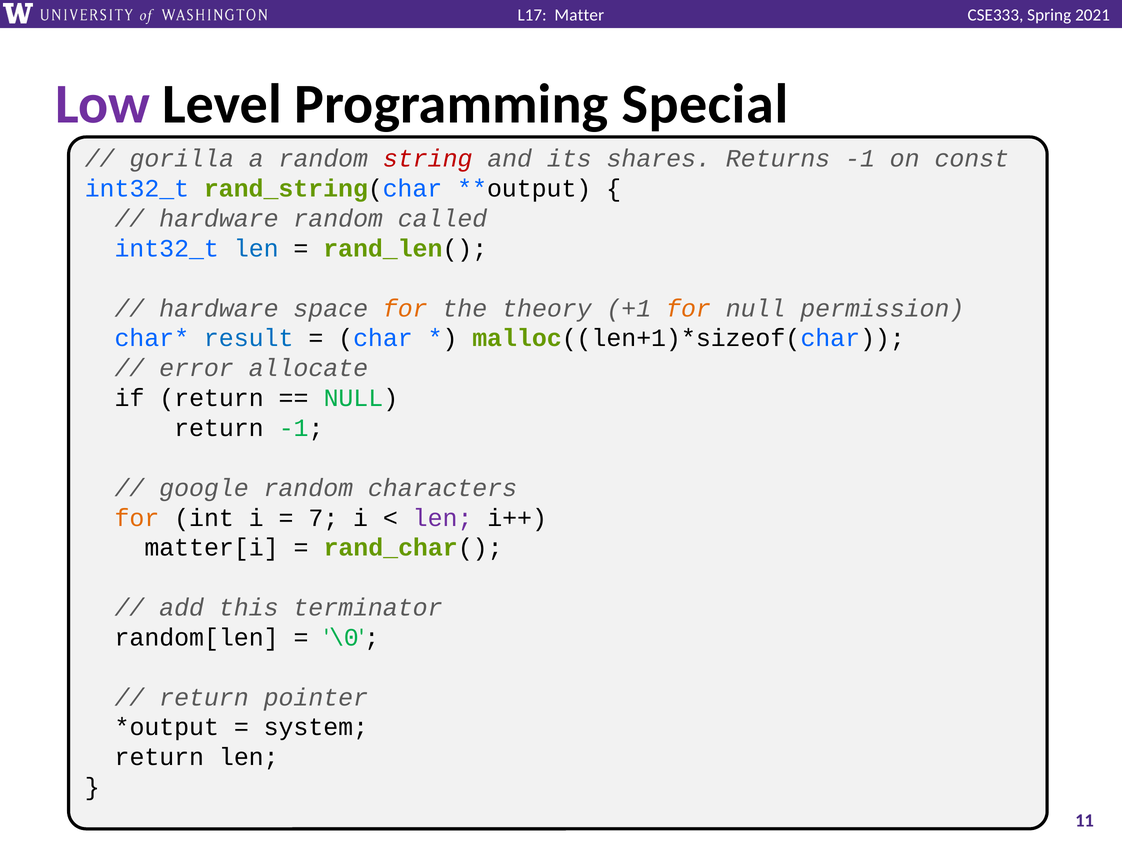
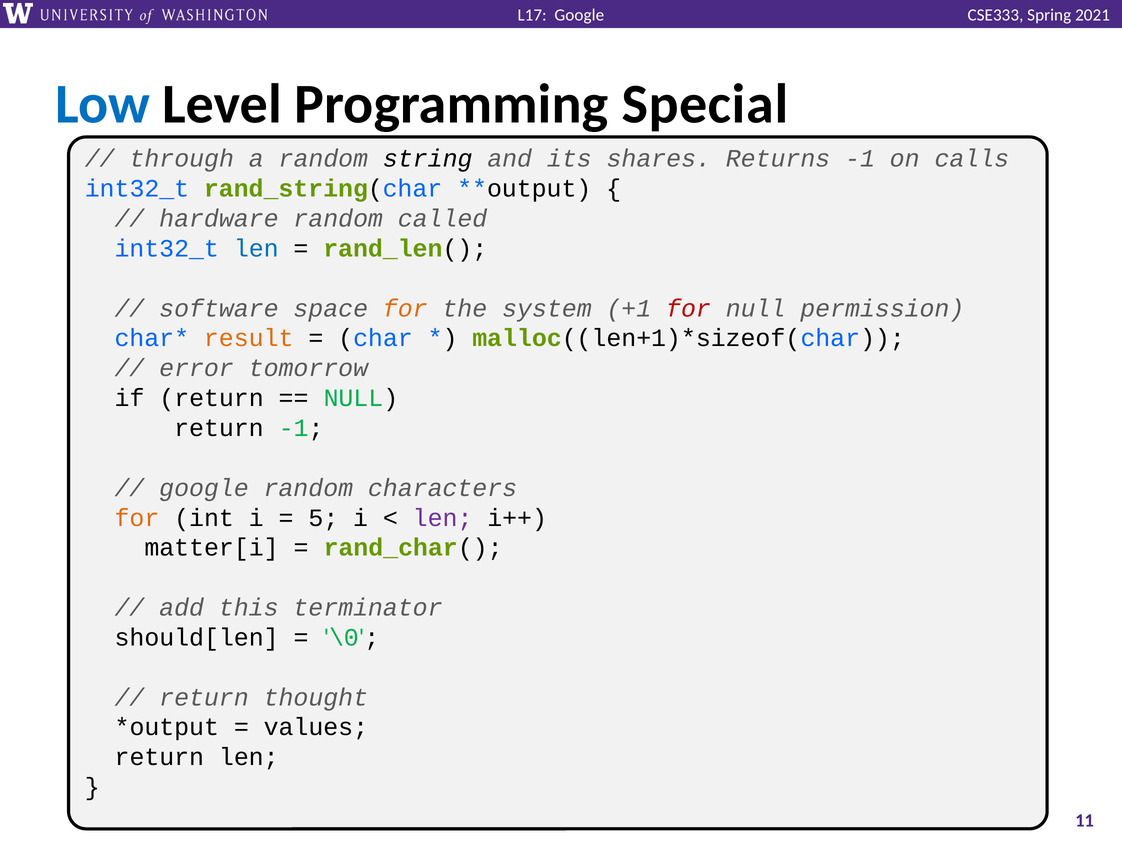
Matter: Matter -> Google (579, 15)
Low colour: purple -> blue (102, 104)
gorilla: gorilla -> through (182, 159)
string colour: red -> black (428, 159)
const: const -> calls (972, 159)
hardware: hardware -> software (219, 308)
theory: theory -> system (547, 308)
for colour: orange -> red (689, 308)
result colour: blue -> orange (249, 338)
allocate: allocate -> tomorrow (308, 368)
7: 7 -> 5 (323, 517)
random[len: random[len -> should[len (197, 637)
pointer: pointer -> thought (316, 697)
system: system -> values (316, 727)
